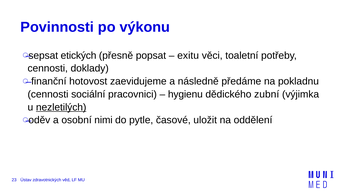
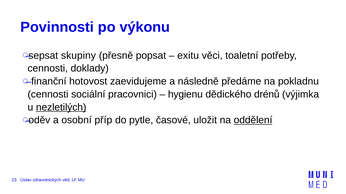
etických: etických -> skupiny (78, 56)
zubní: zubní -> drénů (267, 95)
nimi: nimi -> příp (103, 121)
oddělení underline: none -> present (253, 121)
